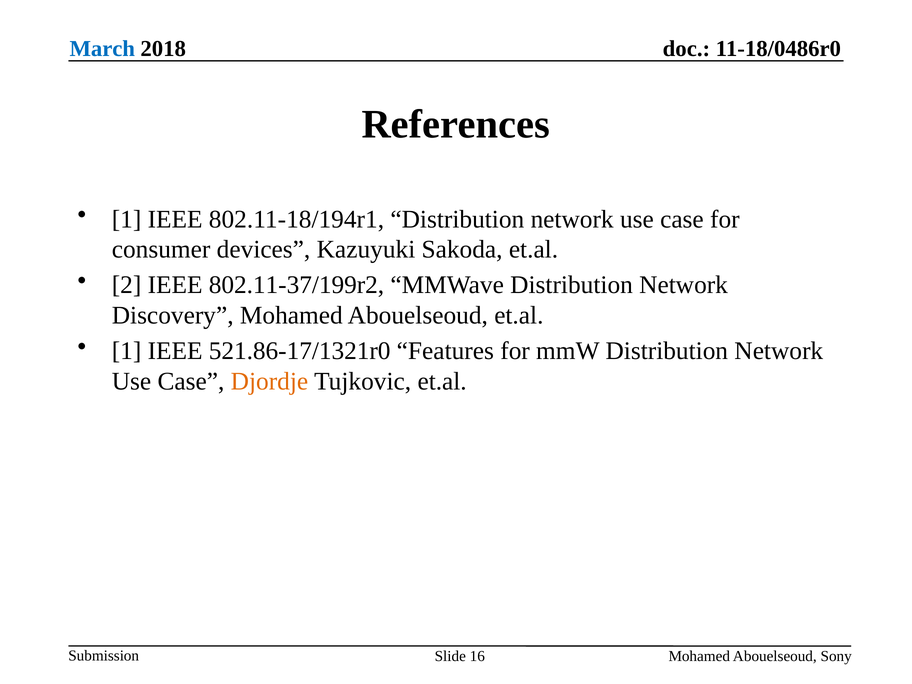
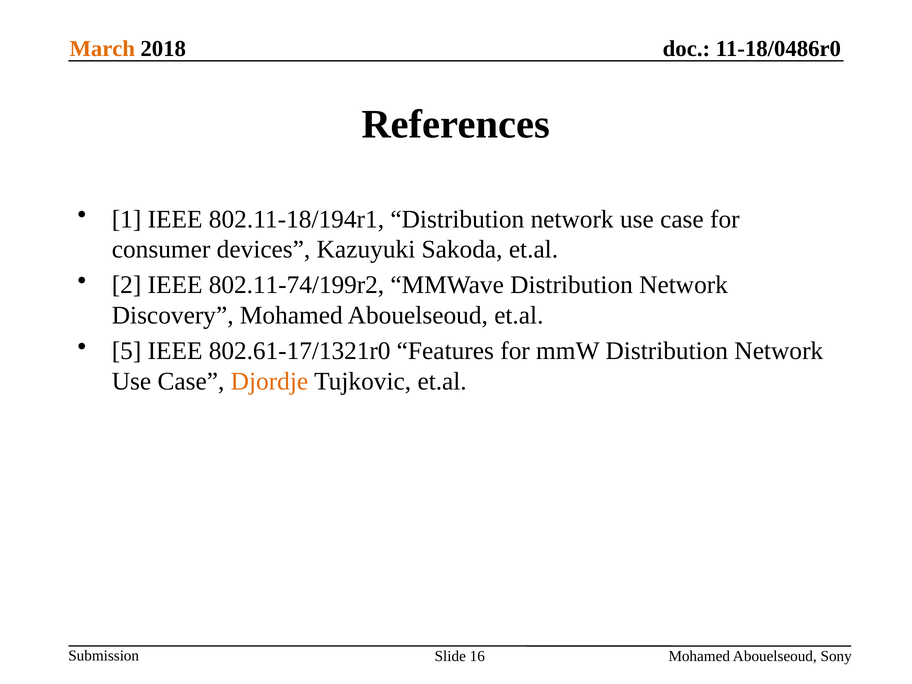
March colour: blue -> orange (102, 49)
802.11-37/199r2: 802.11-37/199r2 -> 802.11-74/199r2 (296, 285)
1: 1 -> 5 (127, 351)
521.86-17/1321r0: 521.86-17/1321r0 -> 802.61-17/1321r0 (300, 351)
